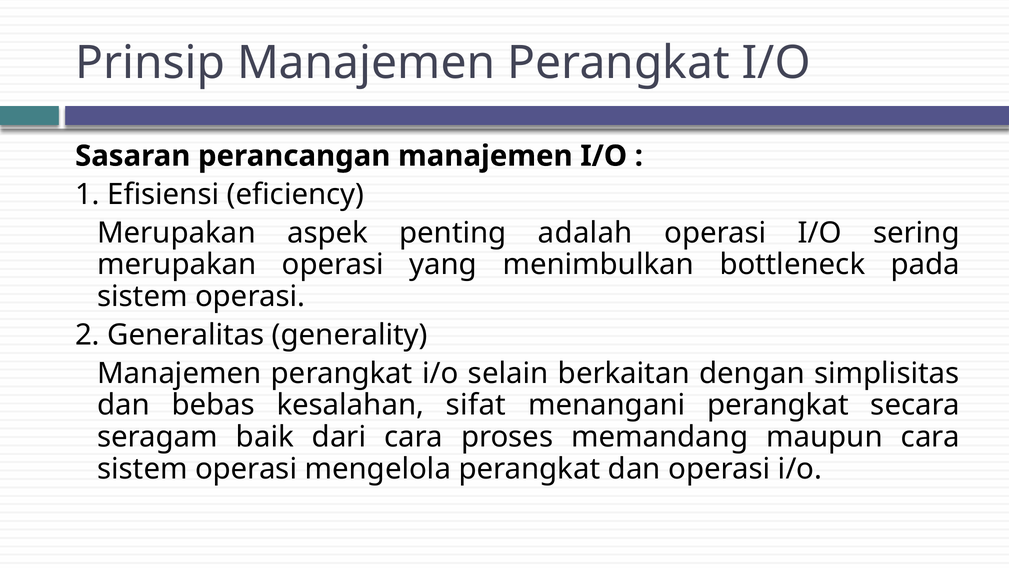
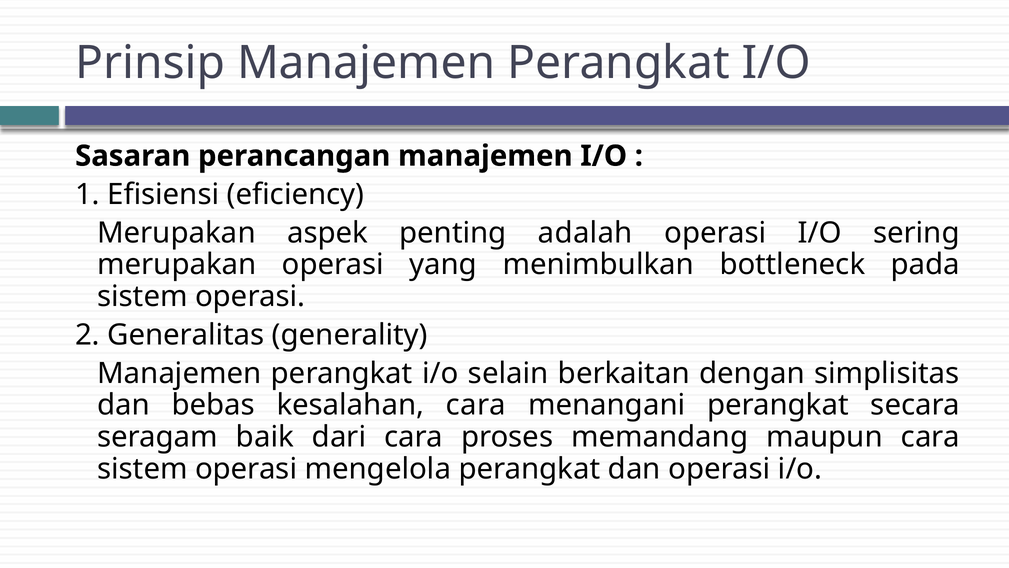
kesalahan sifat: sifat -> cara (476, 405)
